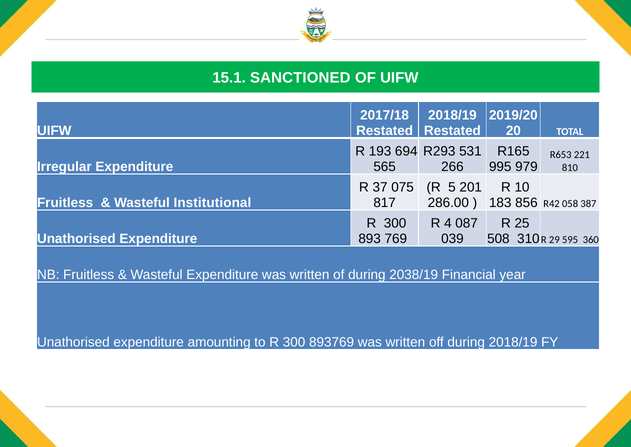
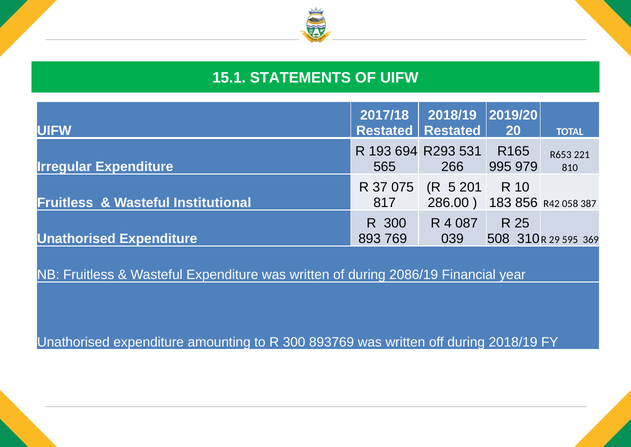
SANCTIONED: SANCTIONED -> STATEMENTS (300, 78)
360: 360 -> 369 (591, 239)
2038/19: 2038/19 -> 2086/19 (414, 274)
